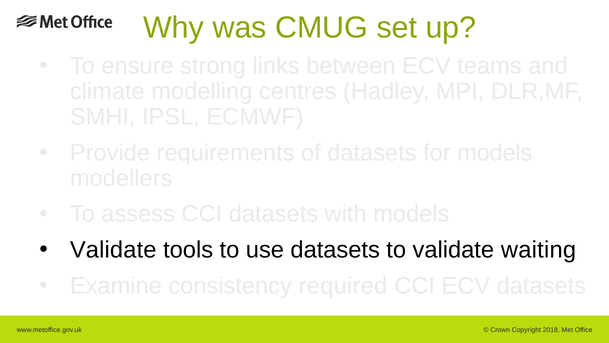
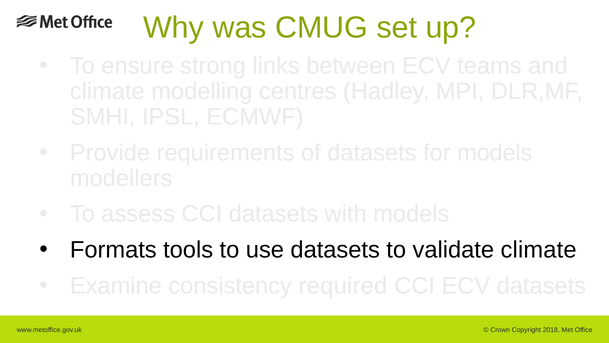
Validate: Validate -> Formats (113, 250)
validate waiting: waiting -> climate (539, 250)
